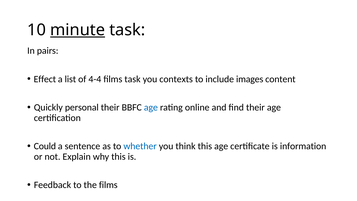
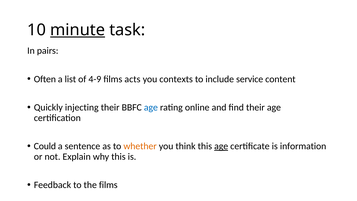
Effect: Effect -> Often (45, 79)
4-4: 4-4 -> 4-9 (95, 79)
films task: task -> acts (132, 79)
images: images -> service (250, 79)
personal: personal -> injecting (82, 107)
whether colour: blue -> orange (140, 146)
age underline: none -> present (221, 146)
